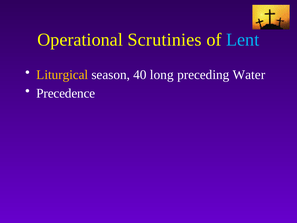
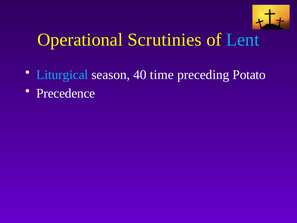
Liturgical colour: yellow -> light blue (62, 75)
long: long -> time (162, 75)
Water: Water -> Potato (249, 75)
